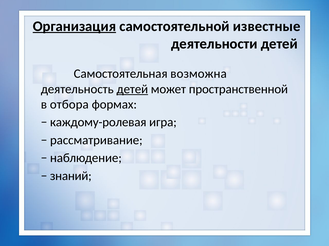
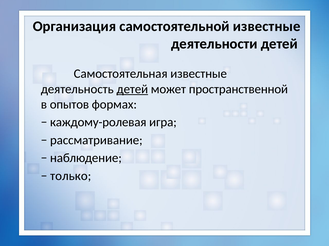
Организация underline: present -> none (74, 26)
Самостоятельная возможна: возможна -> известные (199, 74)
отбора: отбора -> опытов (69, 105)
знаний: знаний -> только (71, 176)
